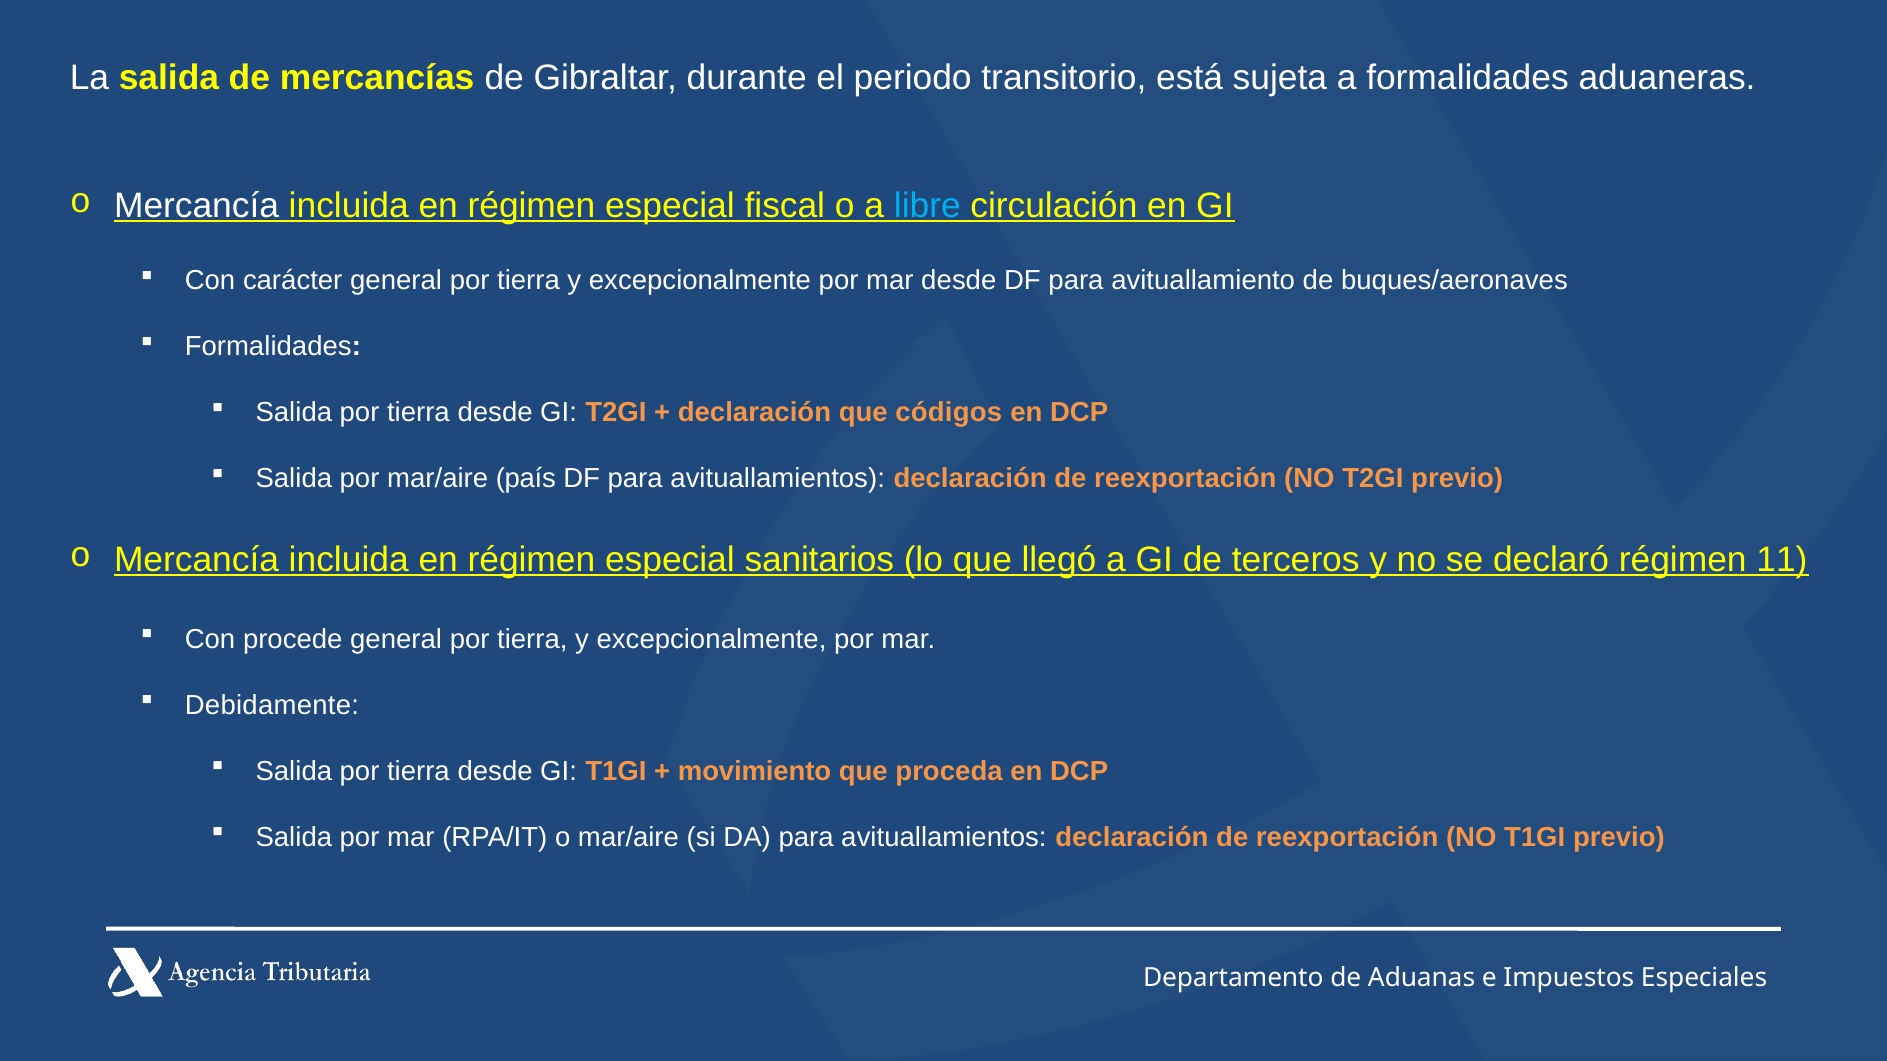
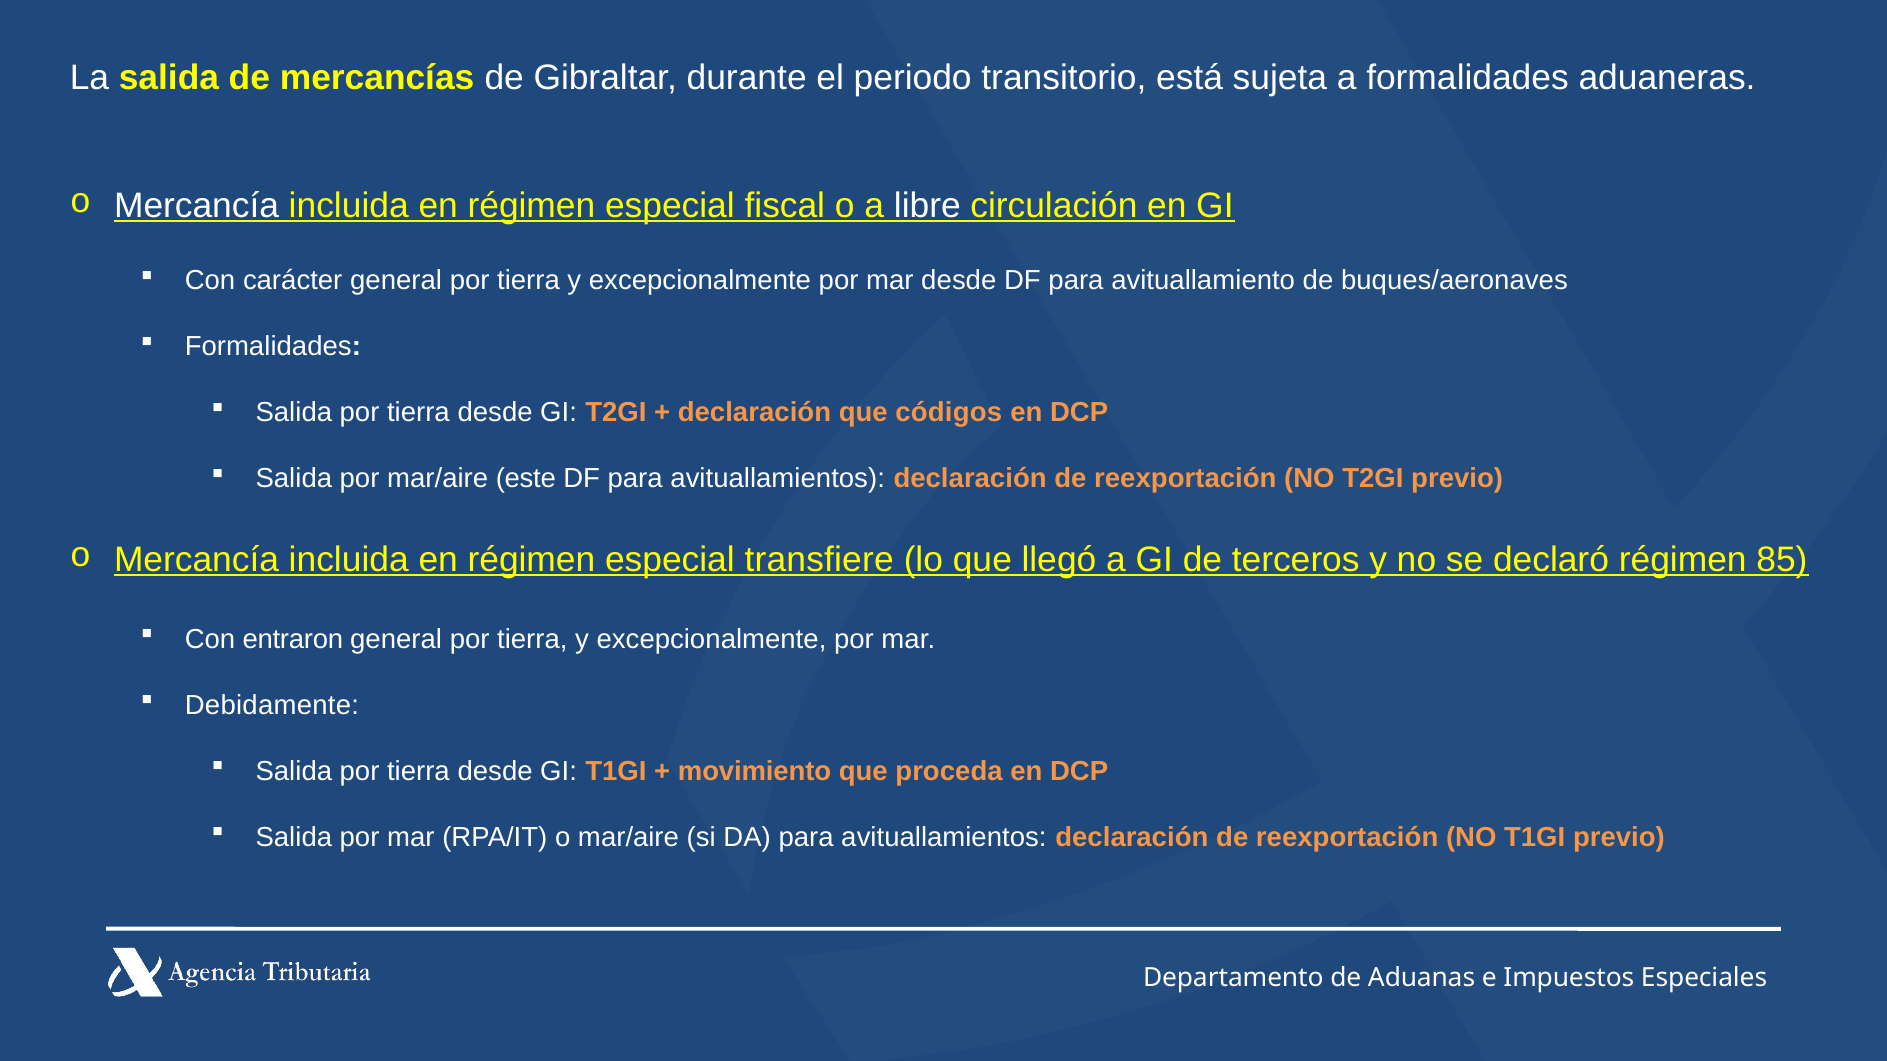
libre colour: light blue -> white (927, 206)
país: país -> este (526, 479)
sanitarios: sanitarios -> transfiere (819, 560)
11: 11 -> 85 (1782, 560)
procede: procede -> entraron (293, 639)
